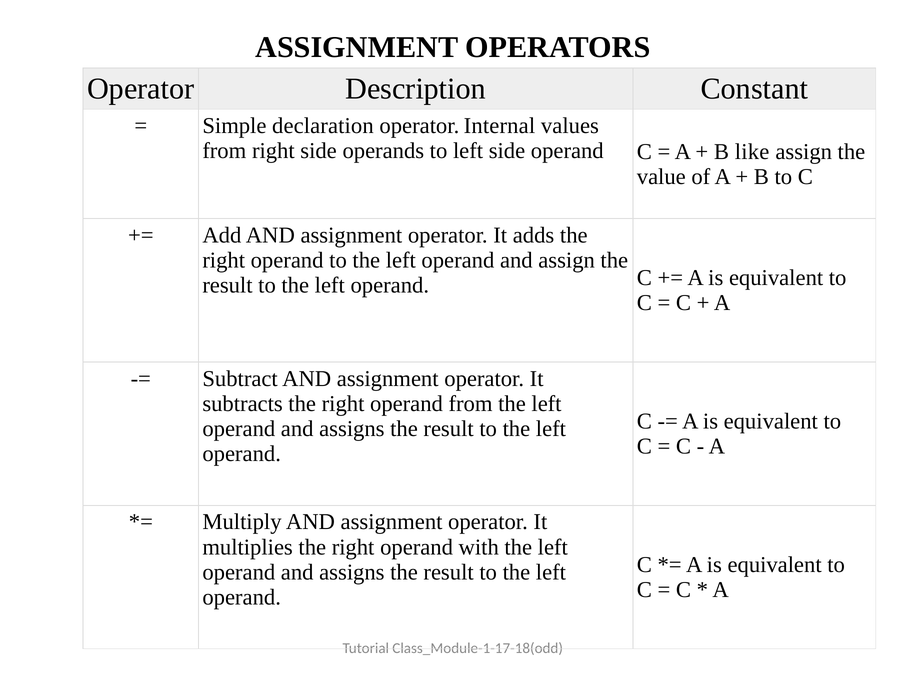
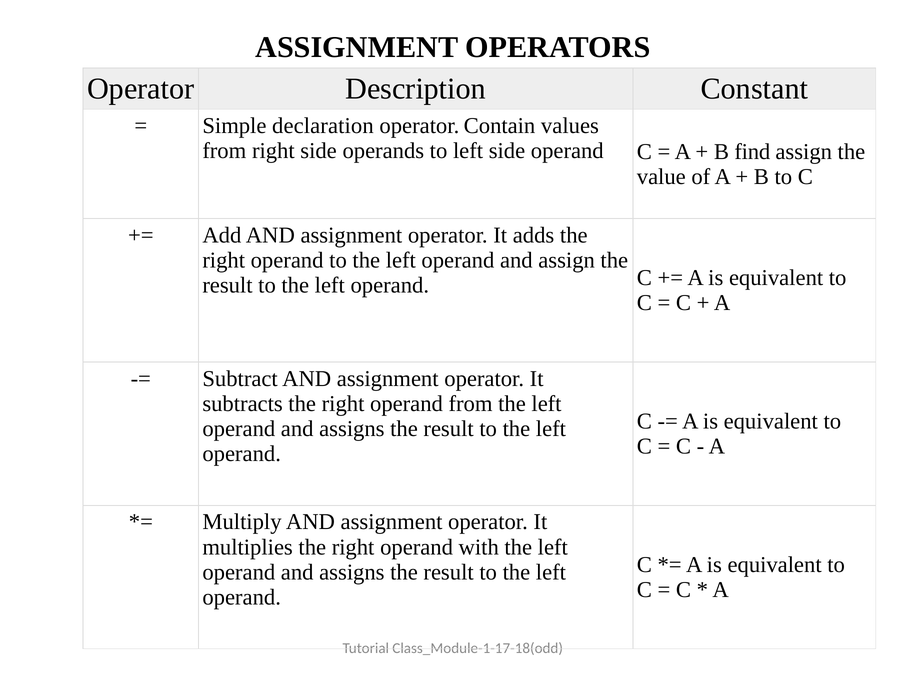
Internal: Internal -> Contain (500, 126)
like: like -> find (752, 152)
